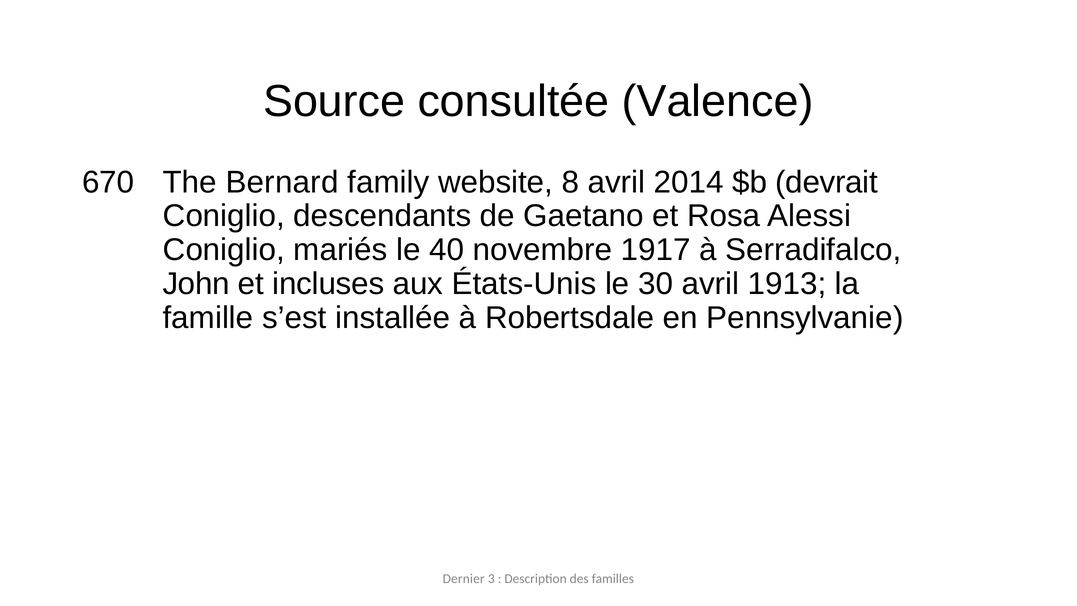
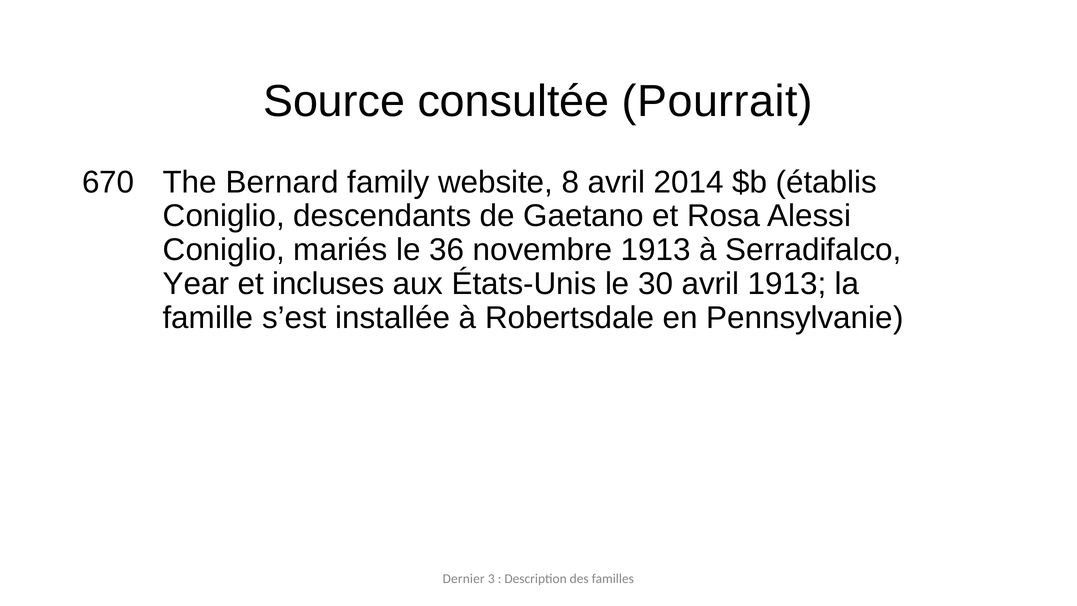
Valence: Valence -> Pourrait (717, 101)
devrait: devrait -> établis (826, 182)
40: 40 -> 36 (447, 250)
novembre 1917: 1917 -> 1913 (656, 250)
John: John -> Year (196, 284)
